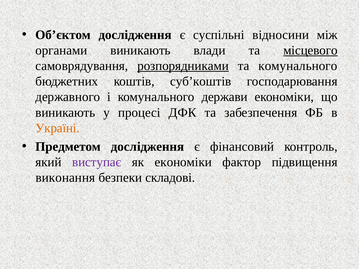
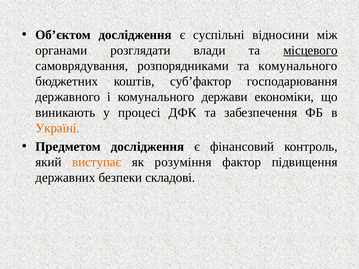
органами виникають: виникають -> розглядати (141, 50)
розпорядниками underline: present -> none (183, 66)
суб’коштів: суб’коштів -> суб’фактор (201, 81)
виступає colour: purple -> orange (97, 162)
як економіки: економіки -> розуміння (183, 162)
виконання: виконання -> державних (65, 178)
